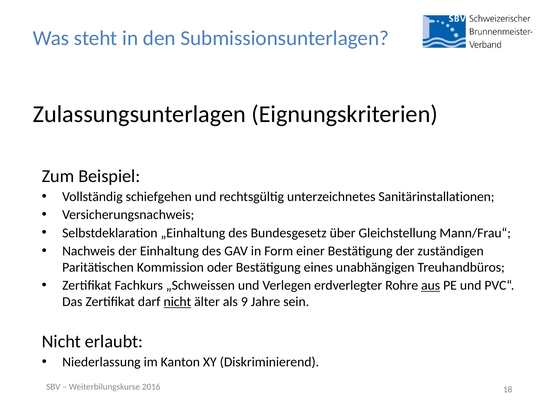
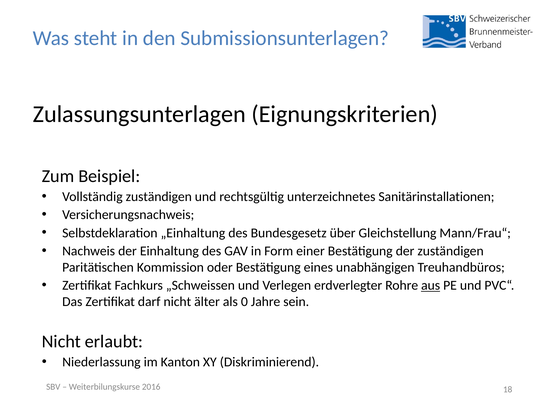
Vollständig schiefgehen: schiefgehen -> zuständigen (159, 197)
nicht underline: present -> none (177, 302)
9: 9 -> 0 (244, 302)
